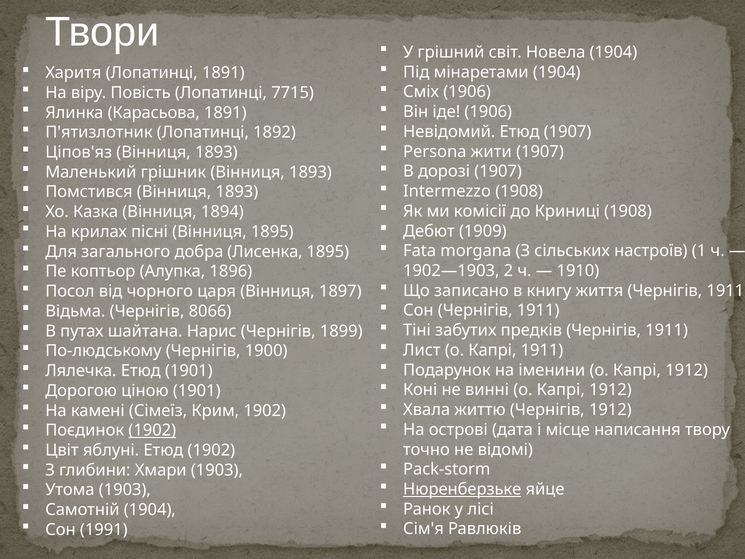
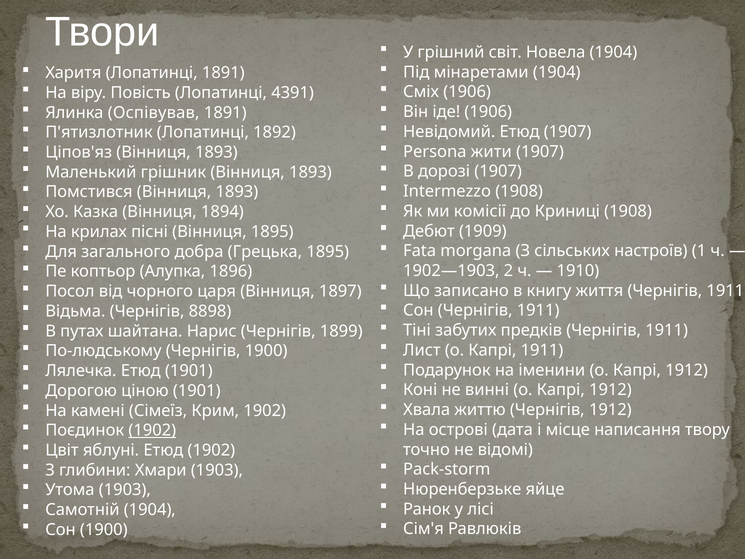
7715: 7715 -> 4391 (293, 93)
Карасьова: Карасьова -> Оспівував (154, 113)
Лисенка: Лисенка -> Грецька (265, 252)
8066: 8066 -> 8898 (210, 311)
Нюренберзьке underline: present -> none (462, 489)
Сон 1991: 1991 -> 1900 (104, 530)
